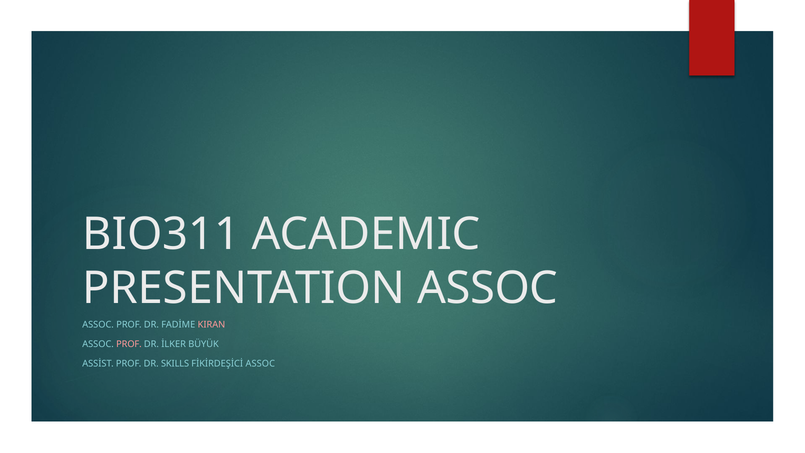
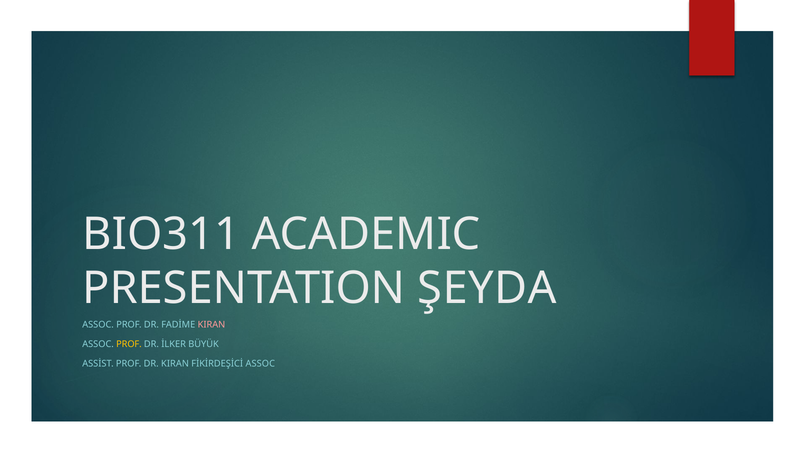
PRESENTATION ASSOC: ASSOC -> ŞEYDA (487, 288)
PROF colour: pink -> yellow (129, 344)
DR SKILLS: SKILLS -> KIRAN (175, 364)
